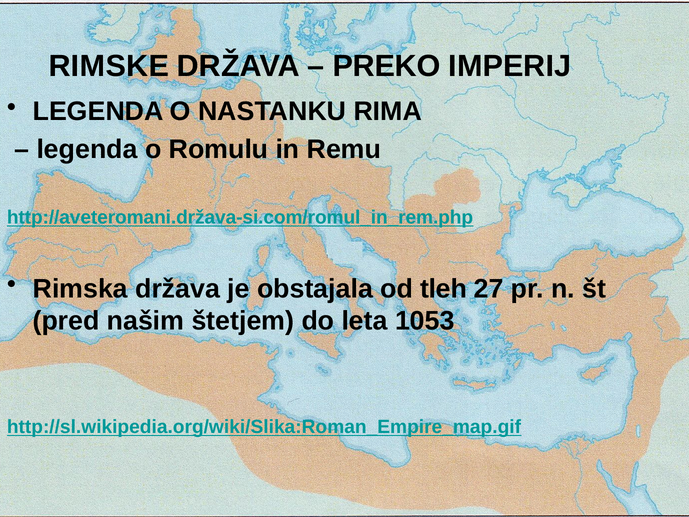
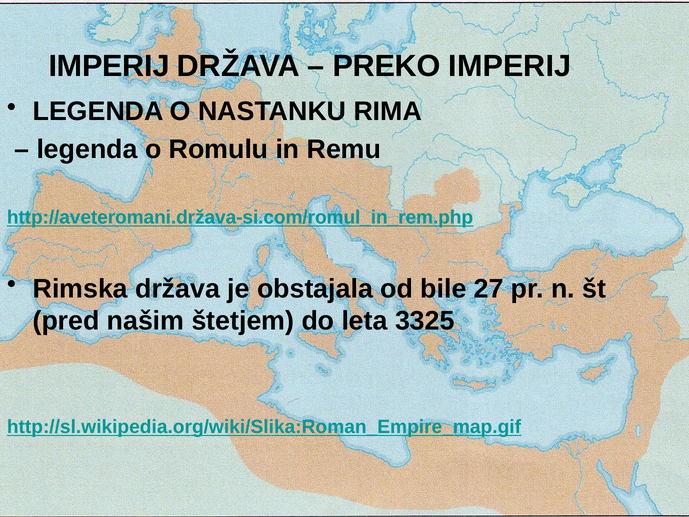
RIMSKE: RIMSKE -> IMPERIJ (109, 66)
tleh: tleh -> bile (443, 289)
1053: 1053 -> 3325 (425, 321)
